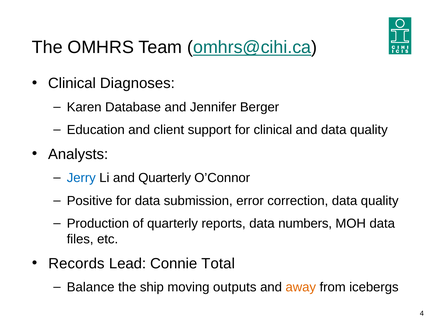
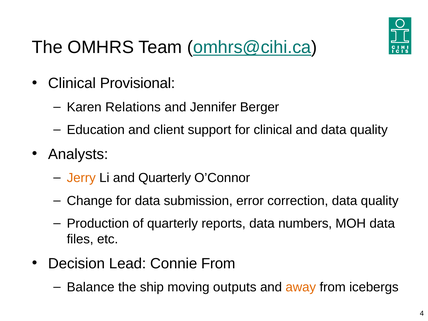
Diagnoses: Diagnoses -> Provisional (138, 83)
Database: Database -> Relations (133, 107)
Jerry colour: blue -> orange (81, 178)
Positive: Positive -> Change (90, 201)
Records: Records -> Decision (76, 264)
Connie Total: Total -> From (218, 264)
